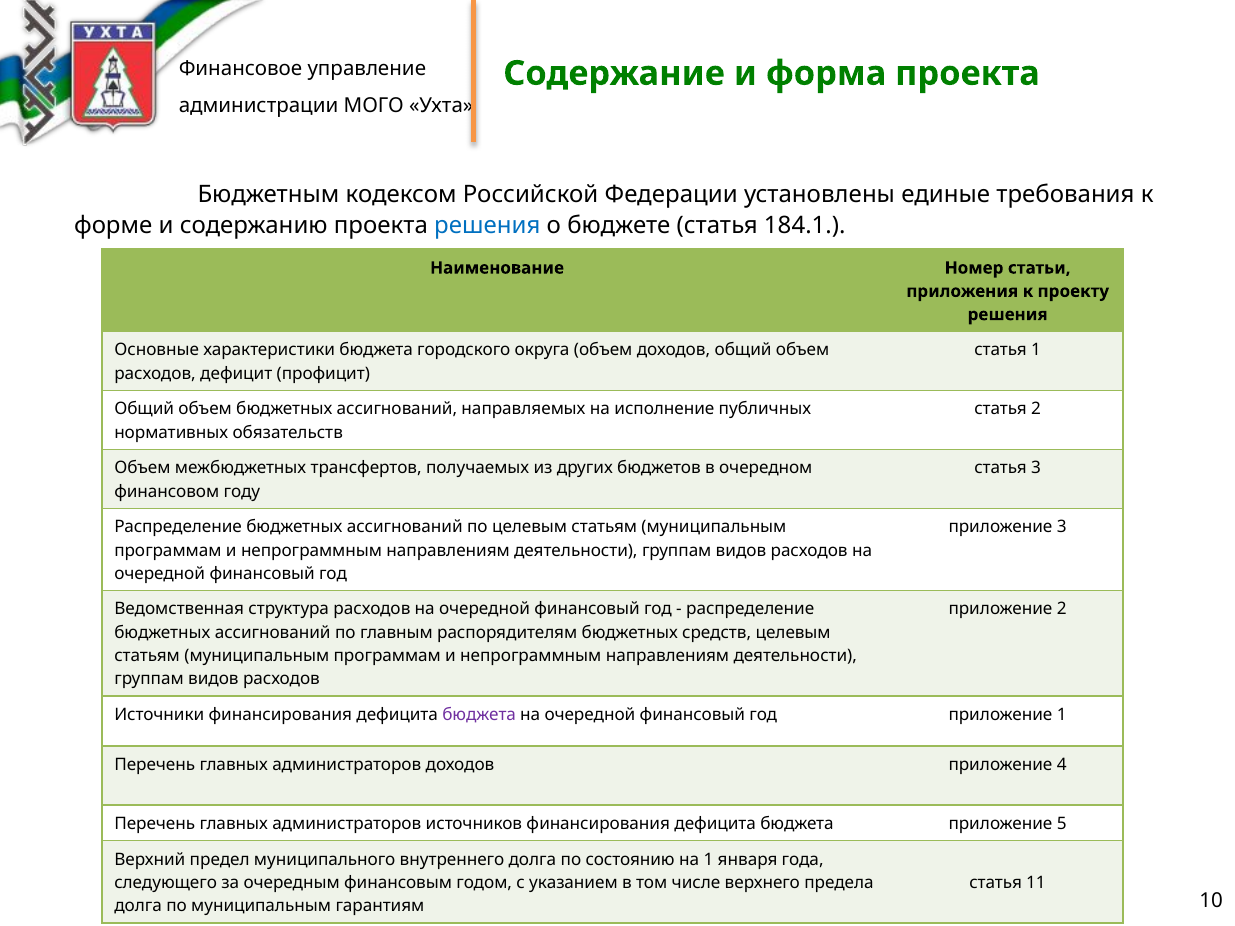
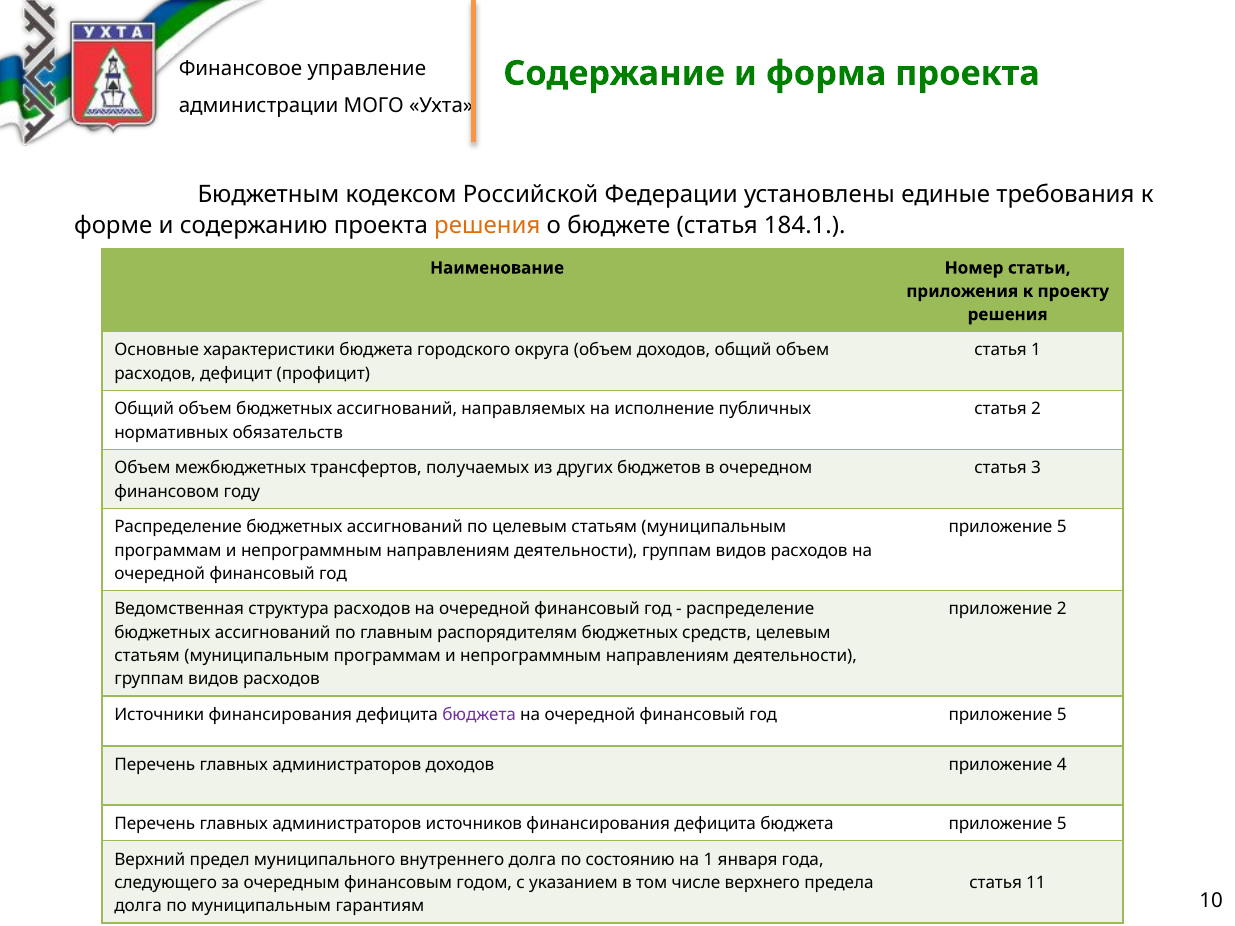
решения colour: blue -> orange (487, 225)
3: 3 -> 5 (1062, 527)
1: 1 -> 5 (1062, 715)
